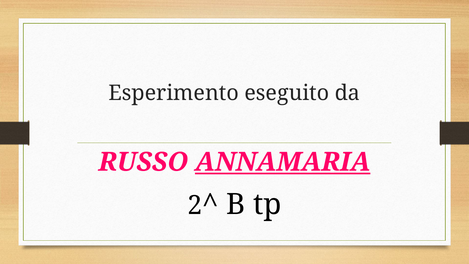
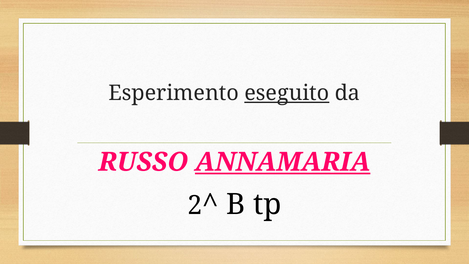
eseguito underline: none -> present (287, 93)
